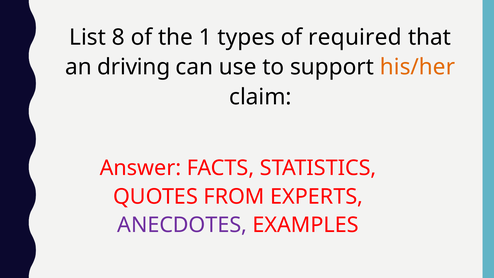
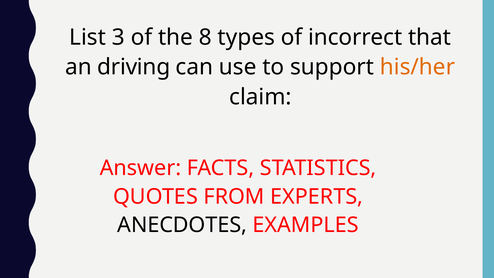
8: 8 -> 3 (118, 37)
1: 1 -> 8 (205, 37)
required: required -> incorrect (355, 37)
ANECDOTES colour: purple -> black (182, 225)
